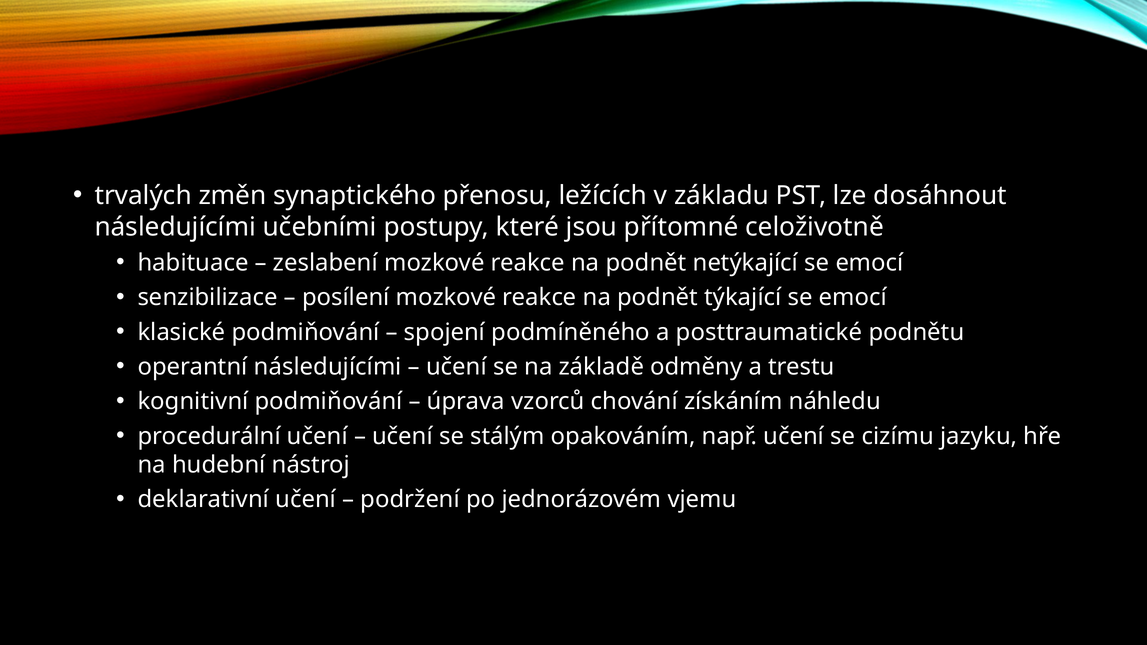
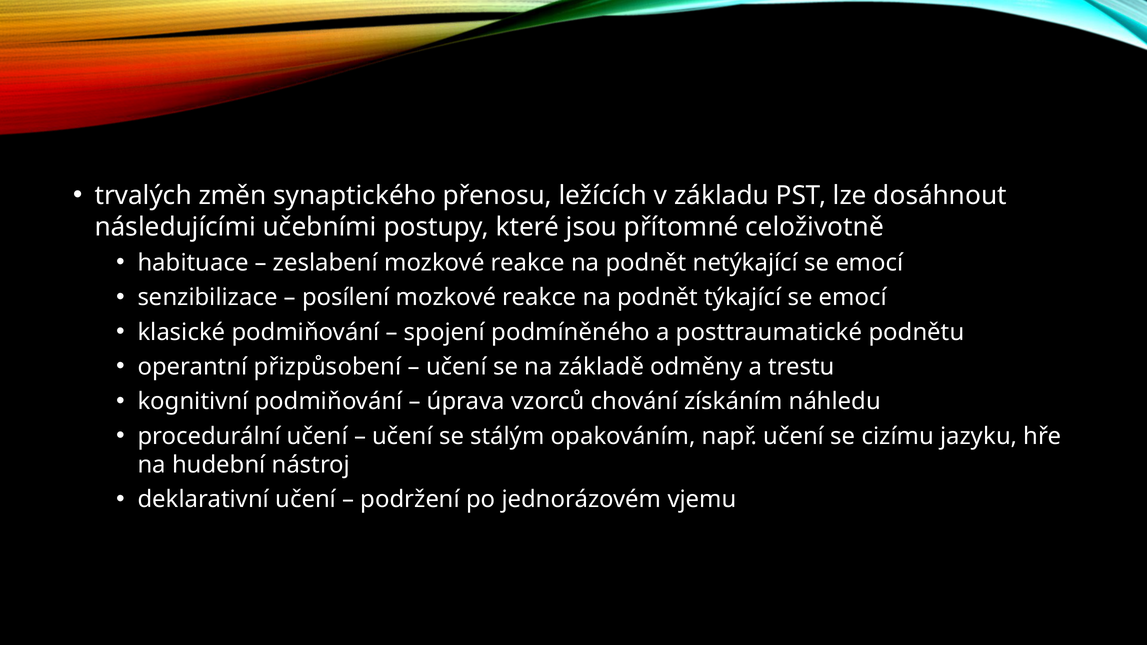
operantní následujícími: následujícími -> přizpůsobení (328, 367)
